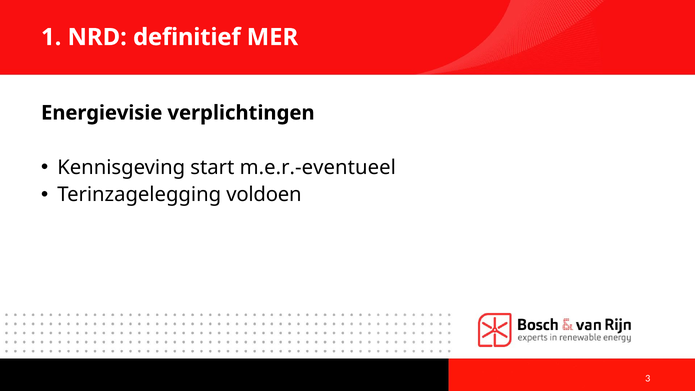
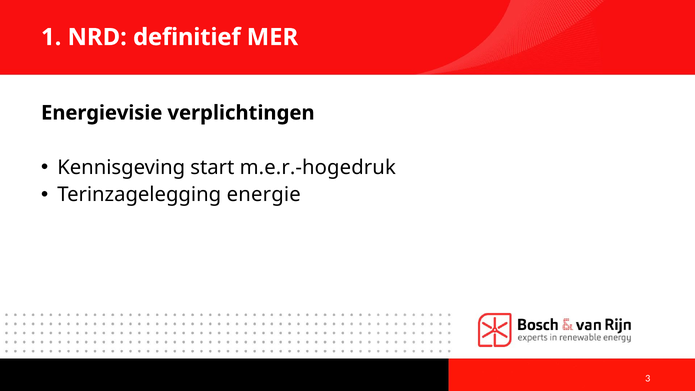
m.e.r.-eventueel: m.e.r.-eventueel -> m.e.r.-hogedruk (318, 167)
voldoen: voldoen -> energie (264, 195)
